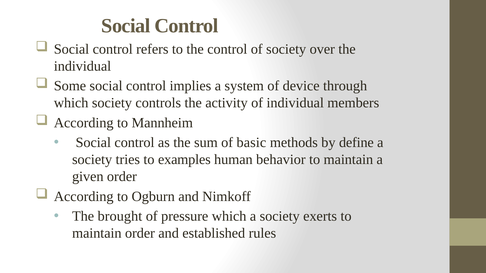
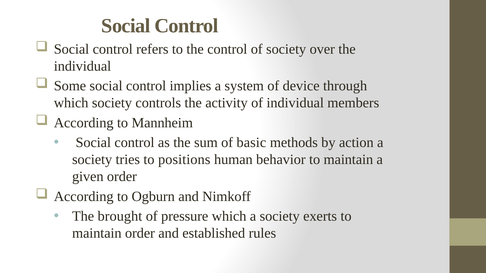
define: define -> action (356, 143)
examples: examples -> positions (184, 160)
